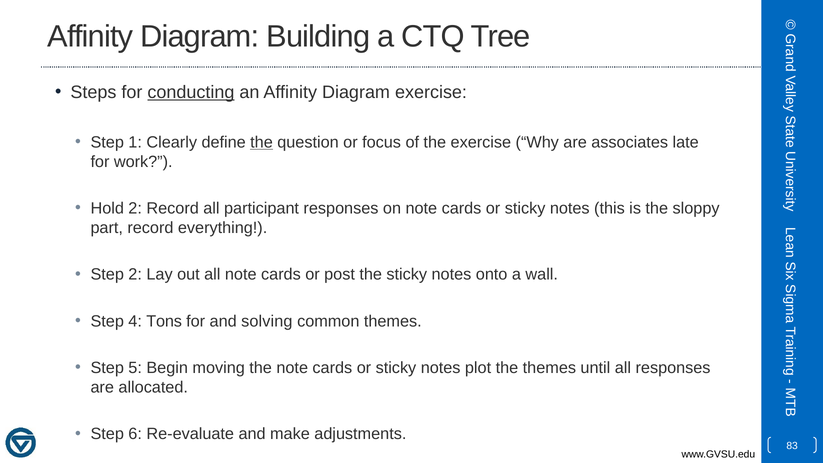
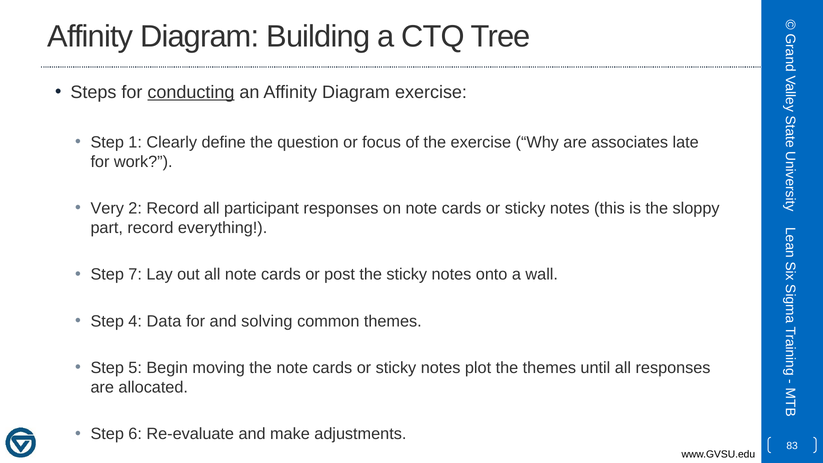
the underline: present -> none (262, 142)
Hold: Hold -> Very (107, 208)
Step 2: 2 -> 7 (135, 275)
Tons: Tons -> Data (164, 321)
